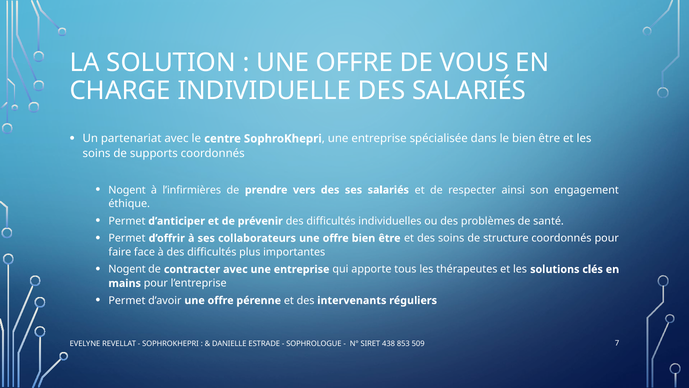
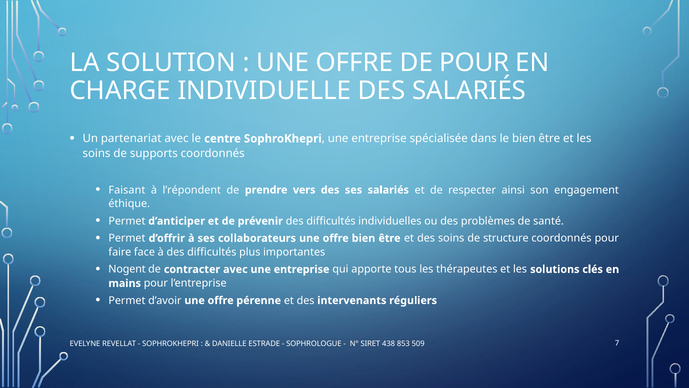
DE VOUS: VOUS -> POUR (474, 63)
Nogent: Nogent -> Faisant (127, 190)
l’infirmières: l’infirmières -> l’répondent (192, 190)
